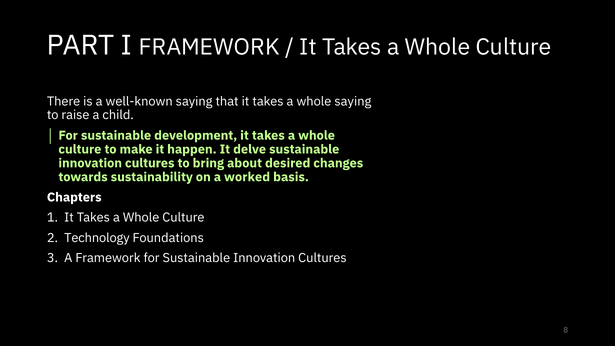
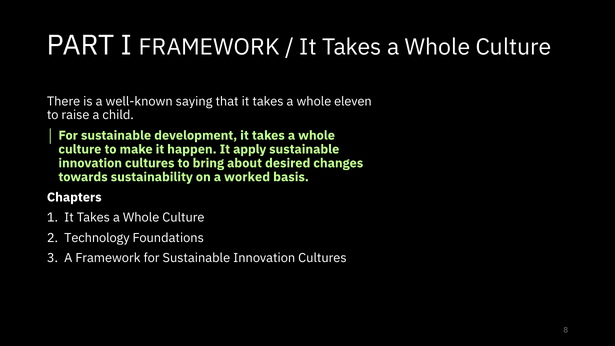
whole saying: saying -> eleven (353, 101)
delve: delve -> apply (250, 149)
